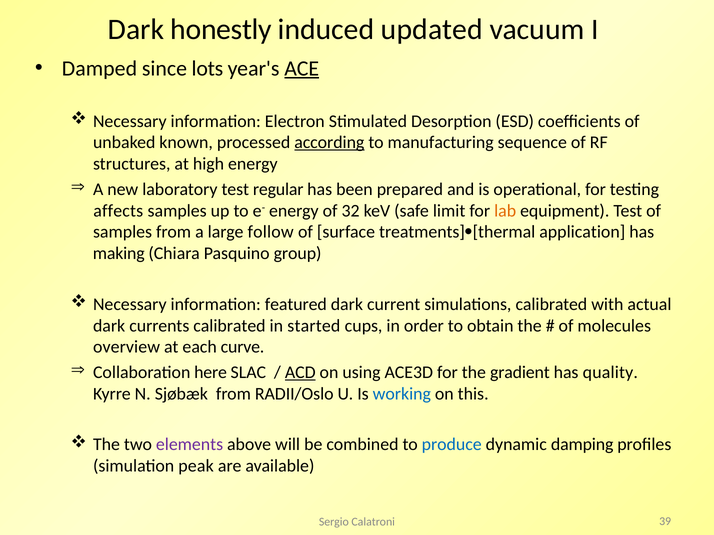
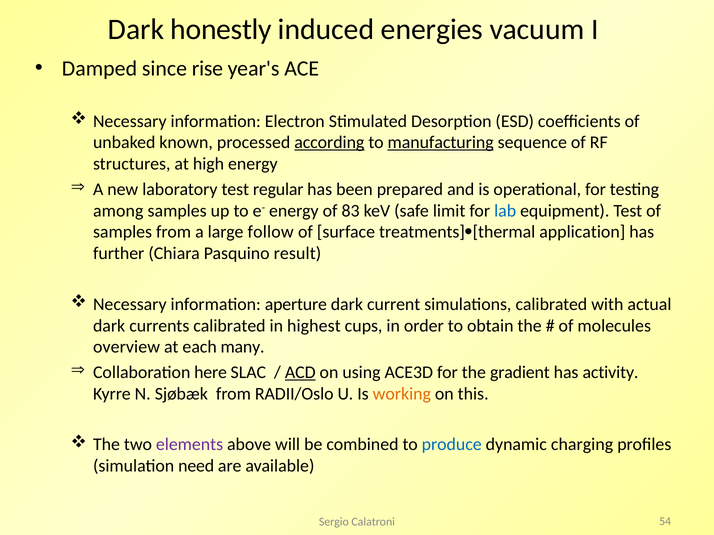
updated: updated -> energies (432, 30)
lots: lots -> rise (207, 68)
ACE underline: present -> none (302, 68)
manufacturing underline: none -> present (441, 143)
affects: affects -> among (118, 211)
32: 32 -> 83 (351, 211)
lab colour: orange -> blue (505, 211)
making: making -> further (119, 254)
group: group -> result (297, 254)
featured: featured -> aperture (296, 305)
started: started -> highest (314, 326)
curve: curve -> many (243, 347)
quality: quality -> activity (610, 373)
working colour: blue -> orange (402, 394)
damping: damping -> charging (582, 445)
peak: peak -> need (196, 466)
39: 39 -> 54 (665, 522)
